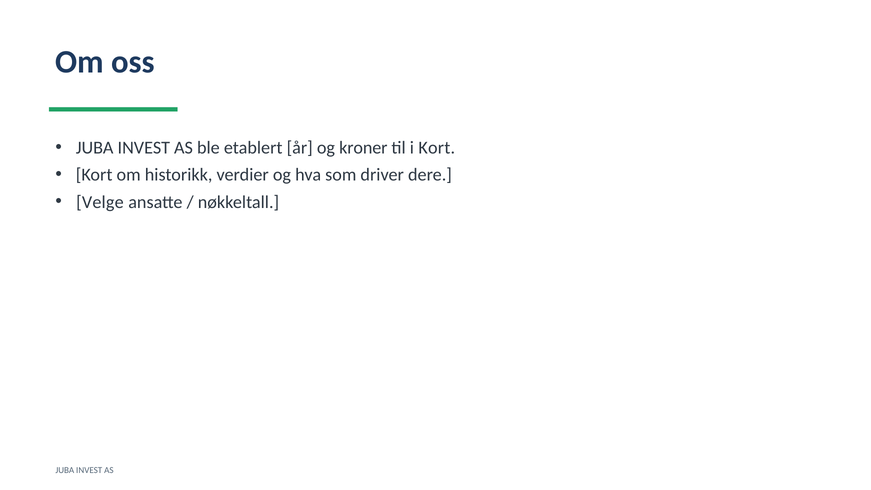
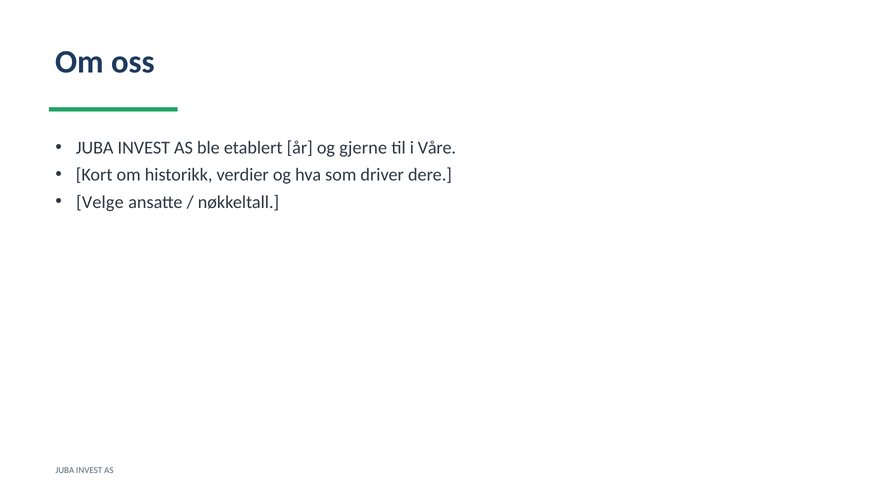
kroner: kroner -> gjerne (363, 148)
i Kort: Kort -> Våre (437, 148)
